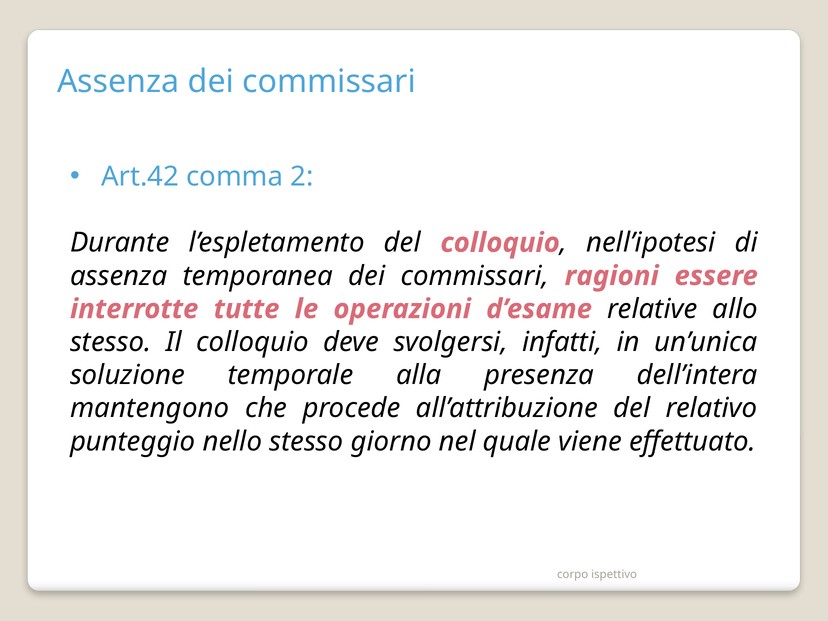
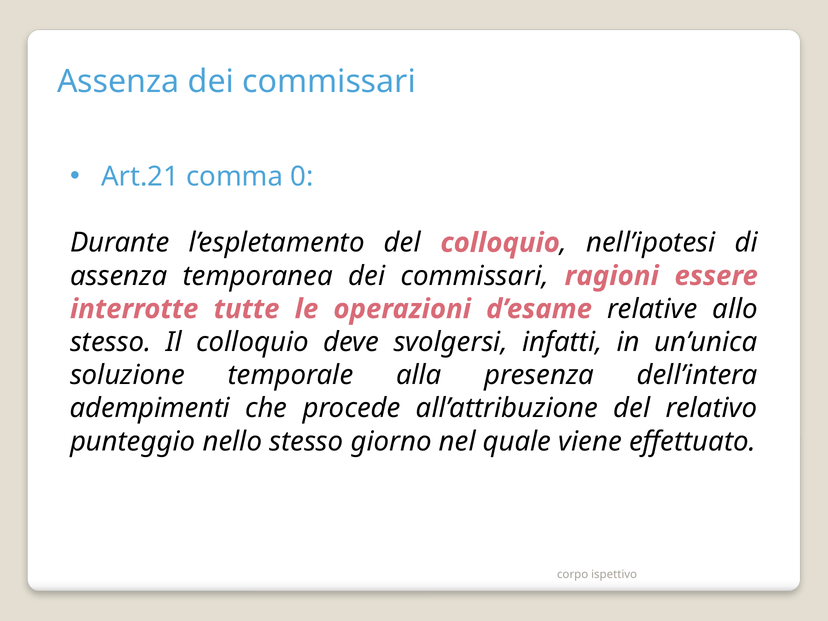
Art.42: Art.42 -> Art.21 (140, 177)
2: 2 -> 0 (302, 177)
mantengono: mantengono -> adempimenti (150, 408)
